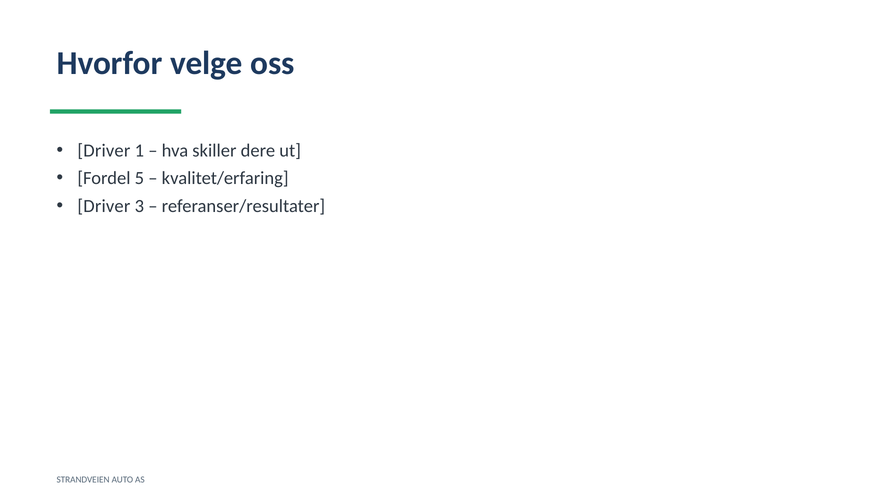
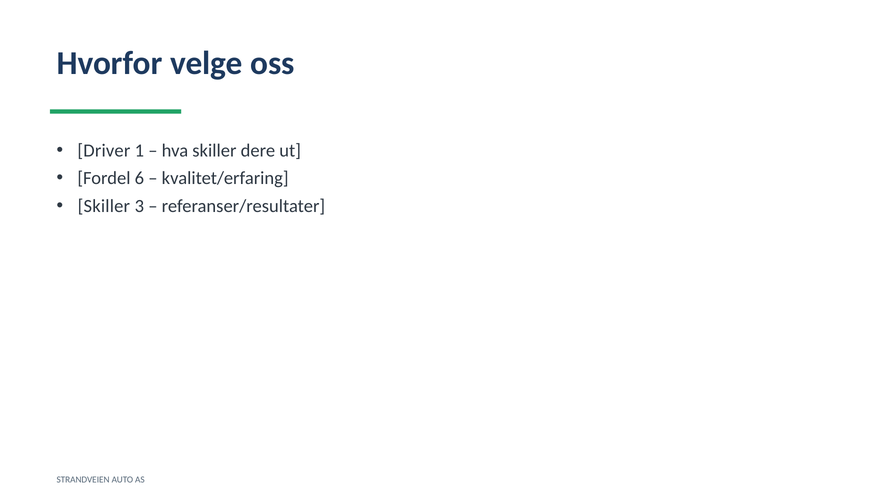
5: 5 -> 6 (139, 178)
Driver: Driver -> Skiller (104, 206)
